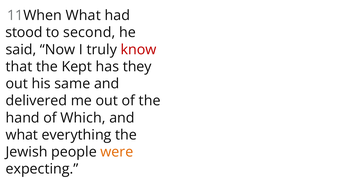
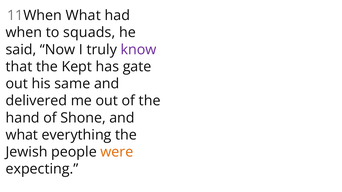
stood: stood -> when (24, 33)
second: second -> squads (89, 33)
know colour: red -> purple (138, 50)
they: they -> gate (137, 67)
Which: Which -> Shone (83, 118)
